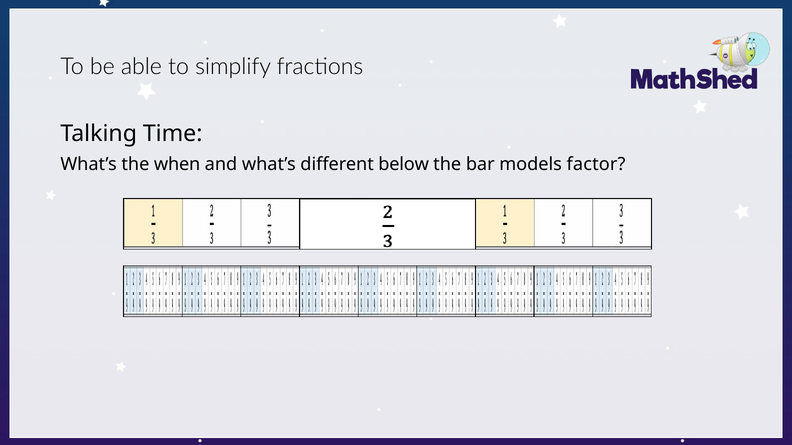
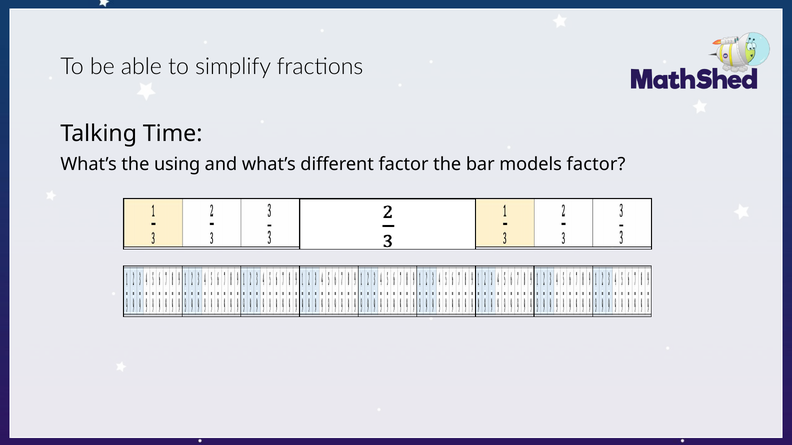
when: when -> using (177, 164)
different below: below -> factor (404, 164)
